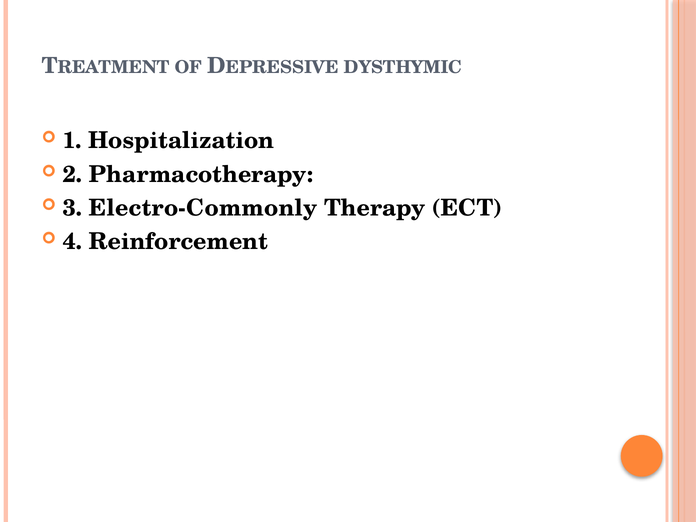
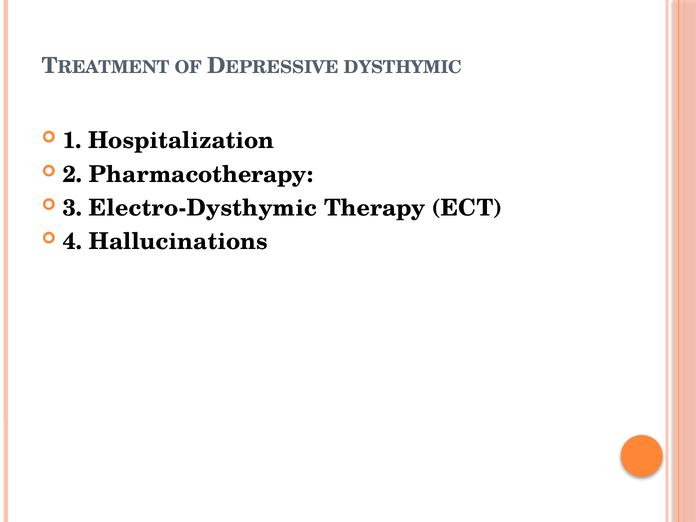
Electro-Commonly: Electro-Commonly -> Electro-Dysthymic (203, 208)
Reinforcement: Reinforcement -> Hallucinations (178, 242)
